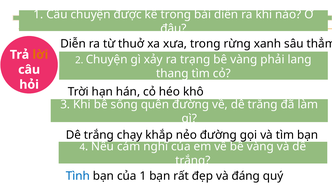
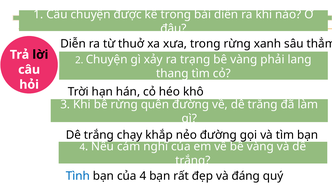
lời colour: orange -> black (40, 55)
bê sống: sống -> rừng (124, 104)
của 1: 1 -> 4 (143, 176)
